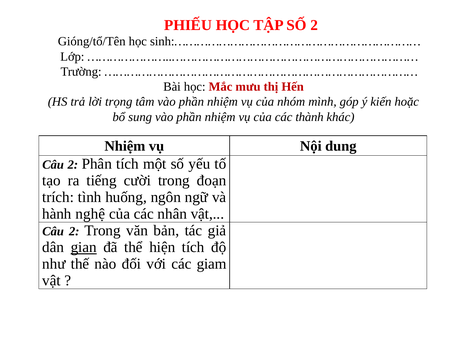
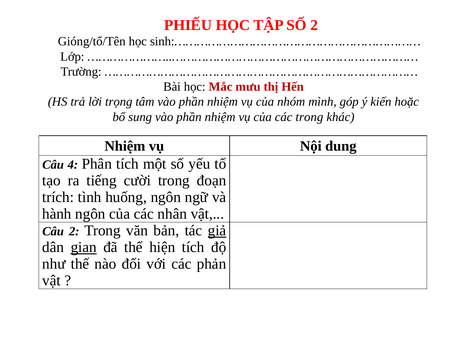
các thành: thành -> trong (309, 117)
2: 2 -> 4 (73, 165)
hành nghệ: nghệ -> ngôn (90, 214)
giả underline: none -> present (217, 231)
giam: giam -> phản (212, 264)
